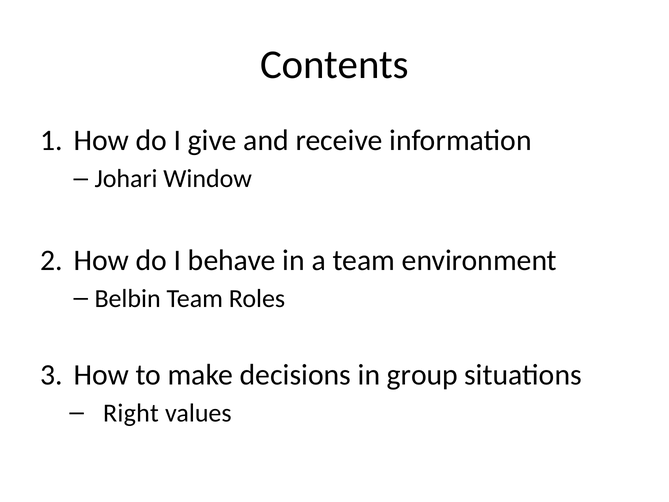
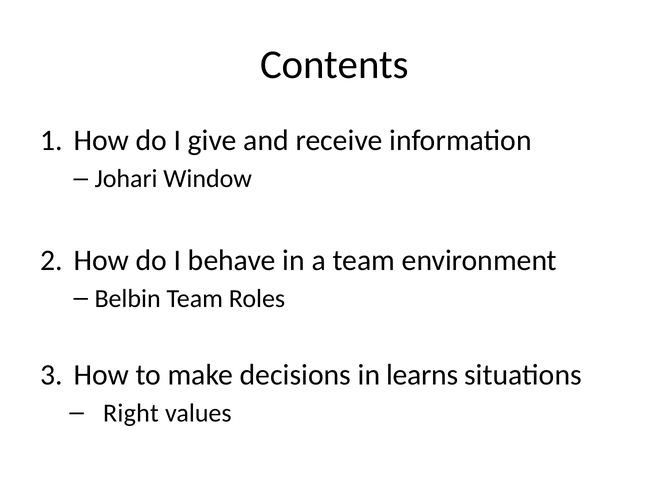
group: group -> learns (422, 375)
